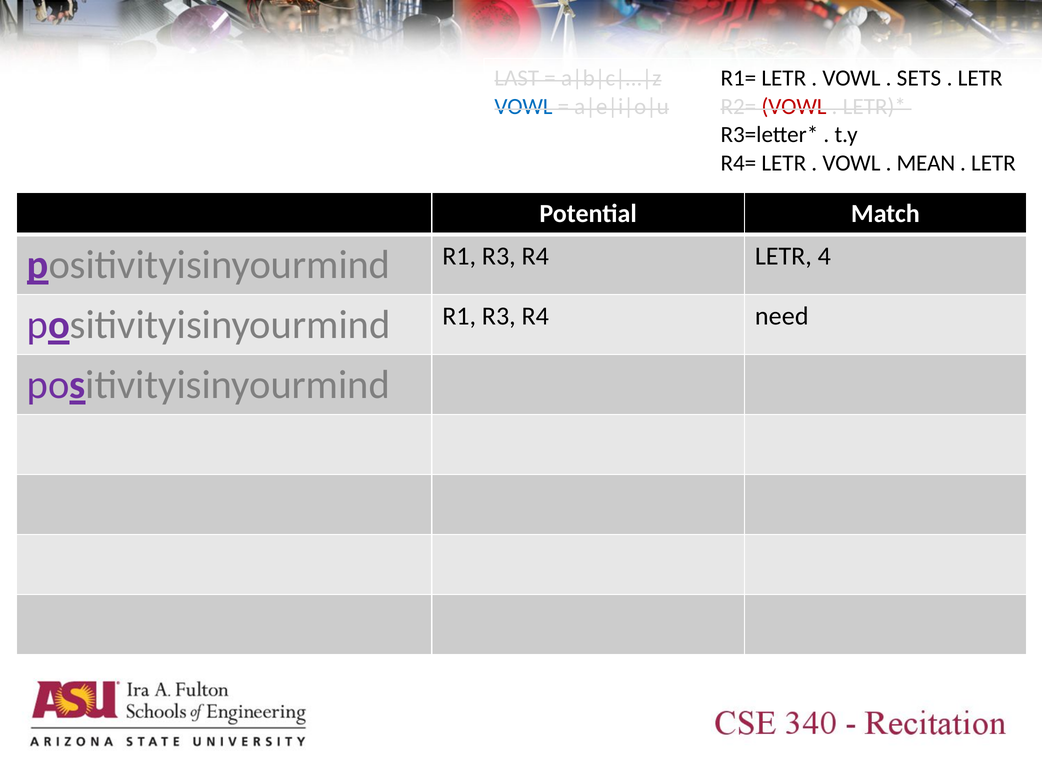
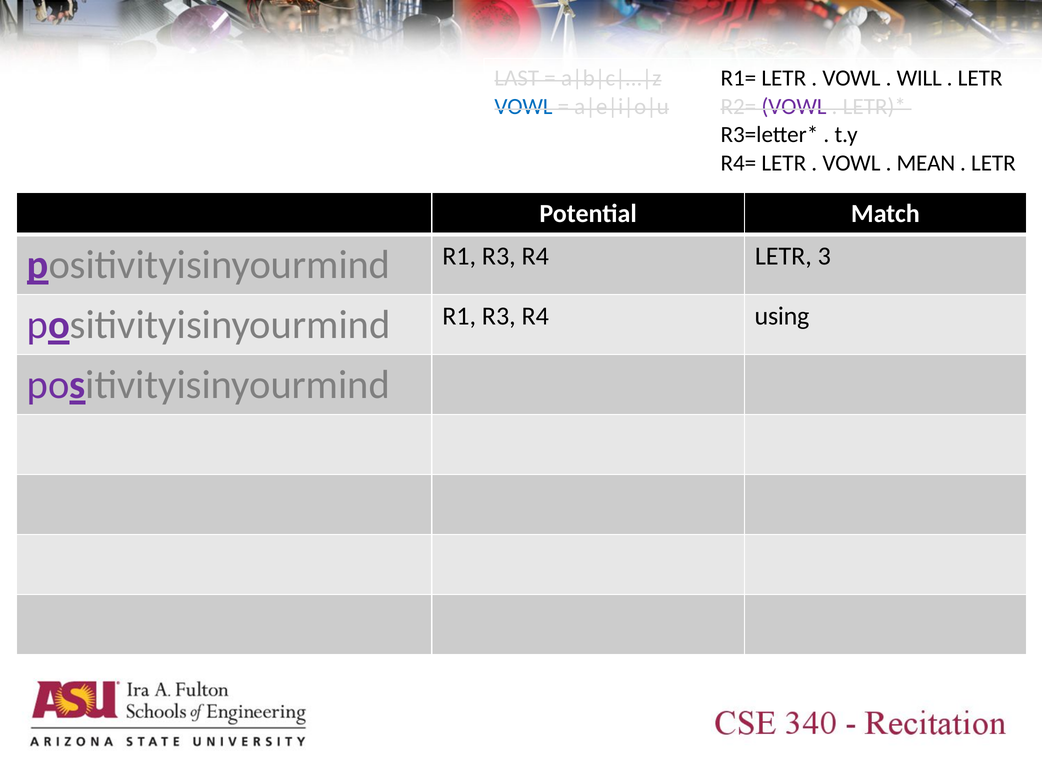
SETS: SETS -> WILL (919, 78)
VOWL colour: red -> purple (794, 106)
4: 4 -> 3 (824, 256)
need: need -> using (782, 316)
